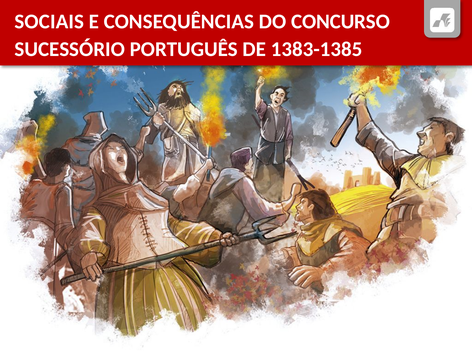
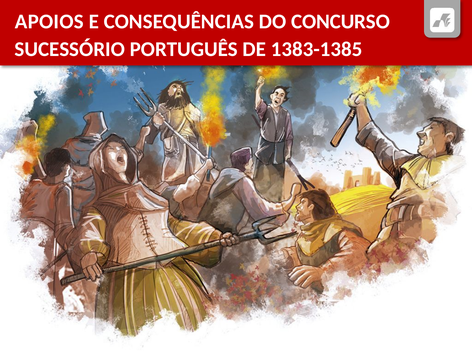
SOCIAIS: SOCIAIS -> APOIOS (49, 22)
